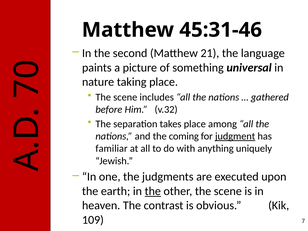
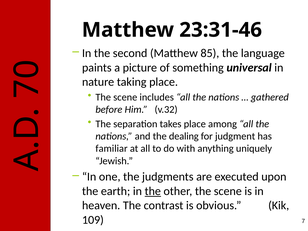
45:31-46: 45:31-46 -> 23:31-46 (221, 30)
21: 21 -> 85 (210, 53)
coming: coming -> dealing (184, 136)
judgment underline: present -> none (235, 136)
